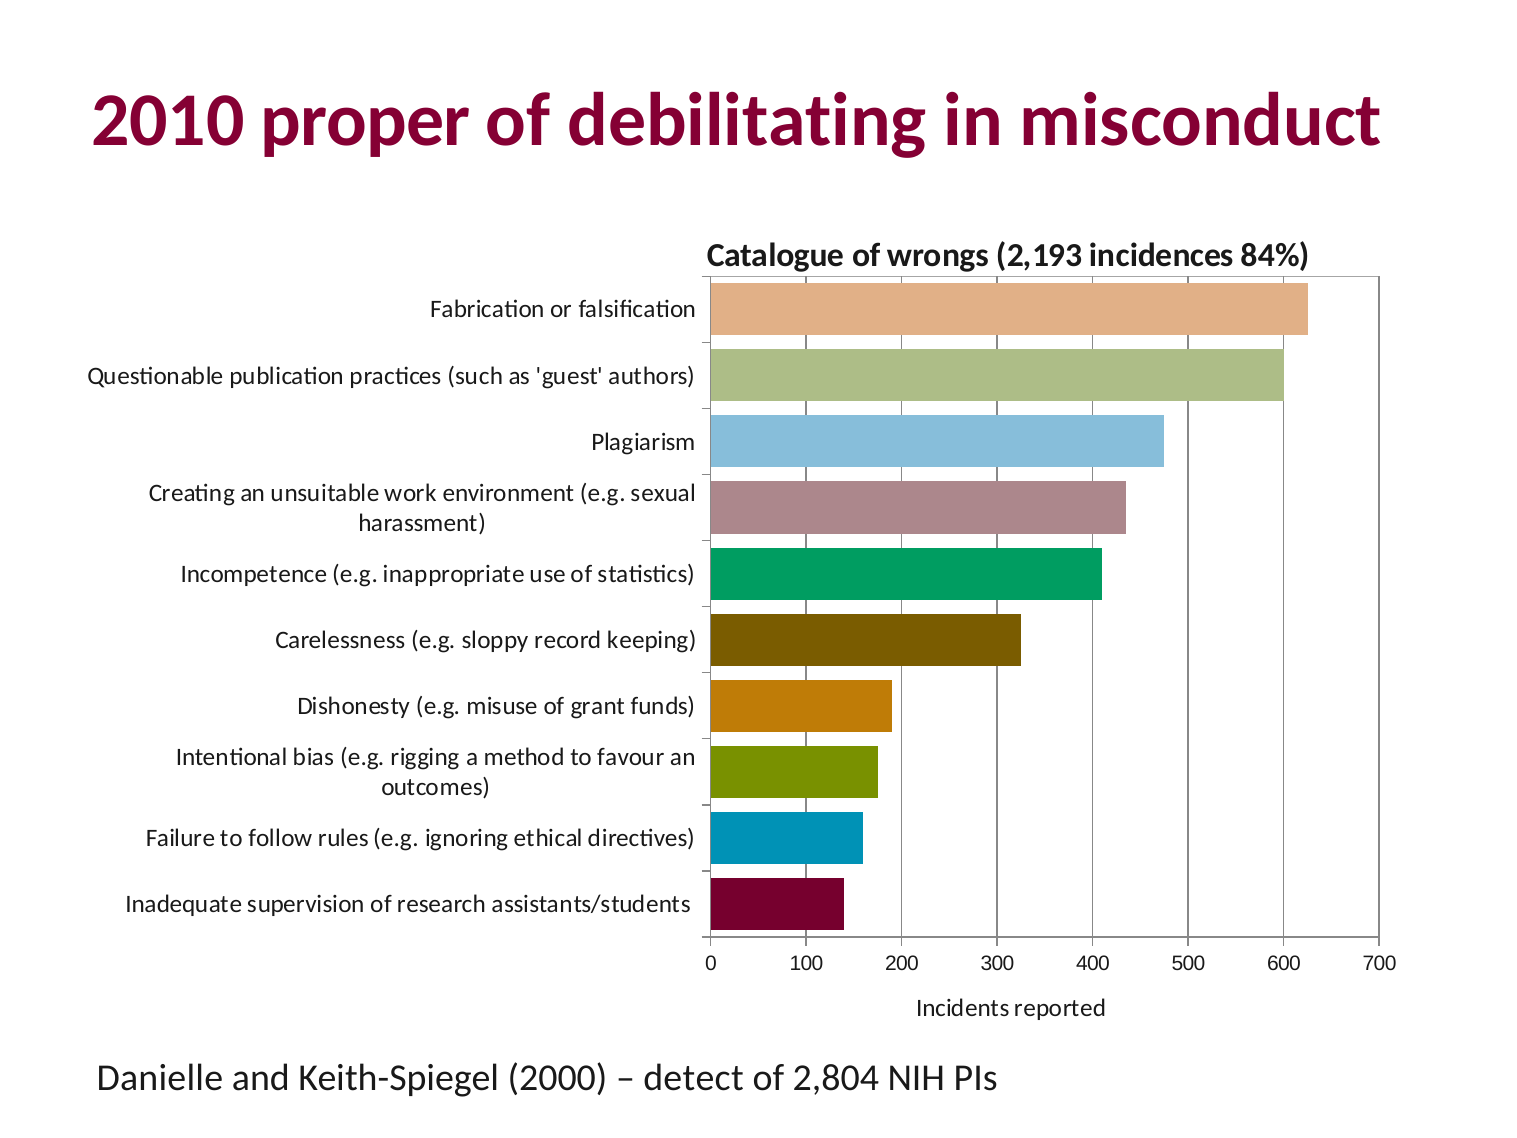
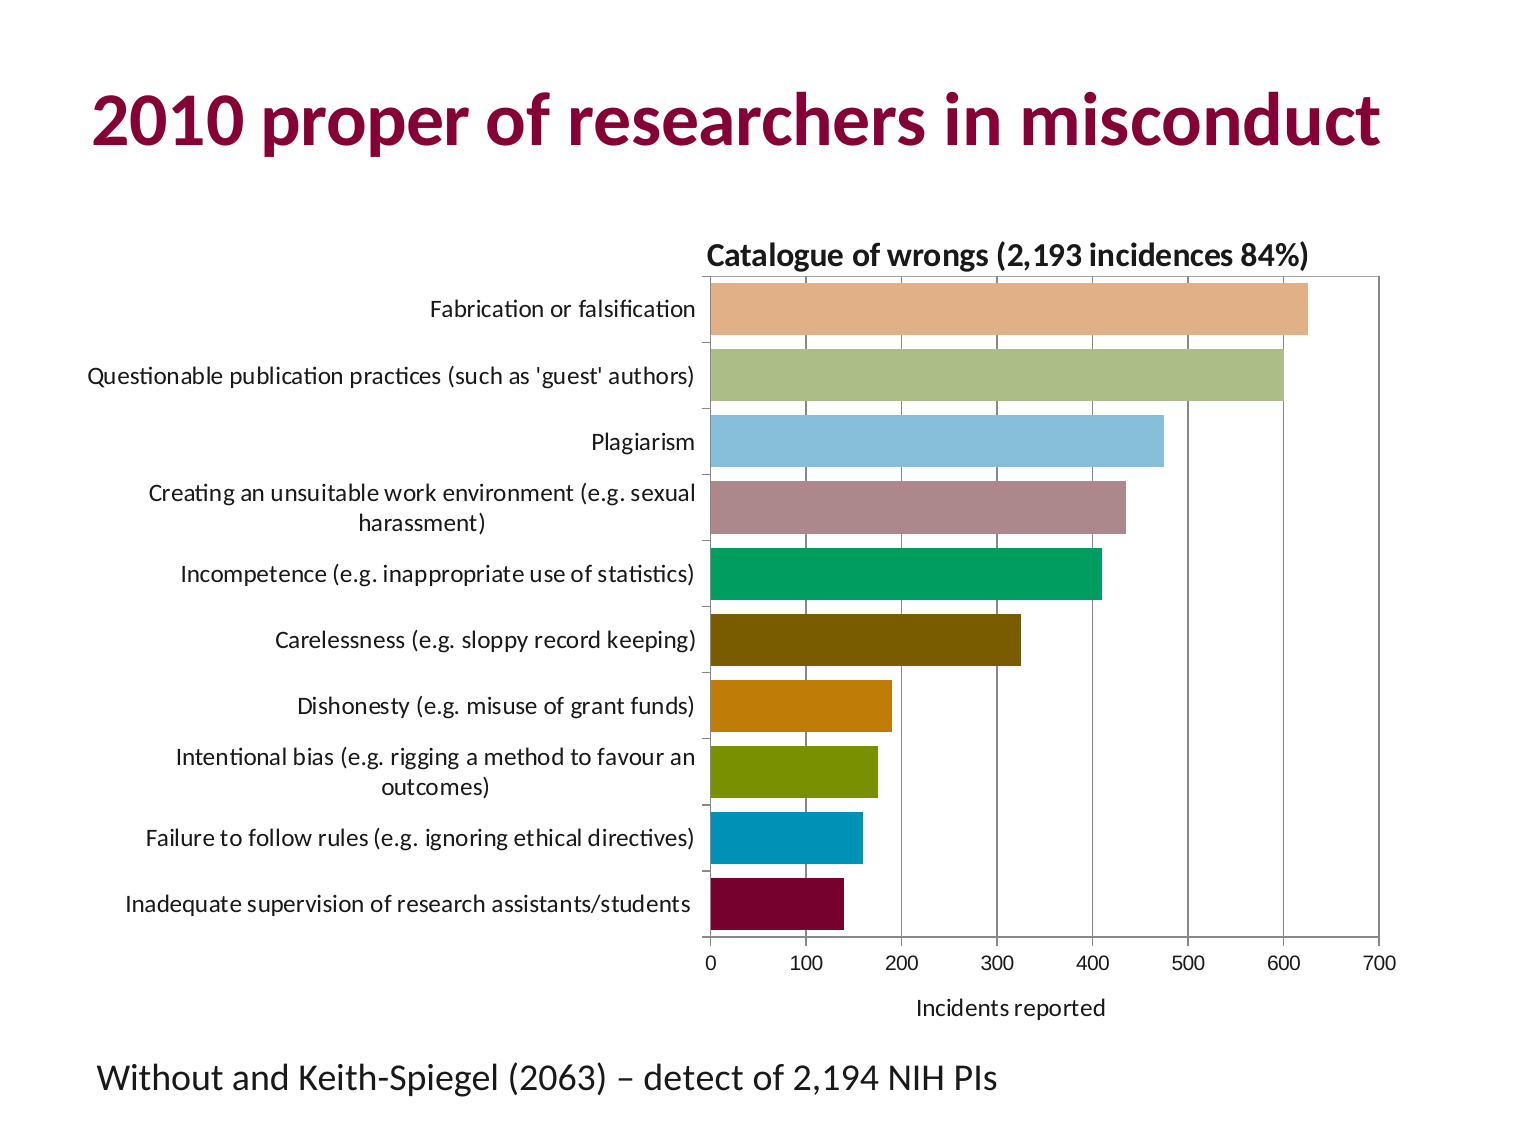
debilitating: debilitating -> researchers (747, 120)
Danielle: Danielle -> Without (160, 1078)
2000: 2000 -> 2063 (558, 1078)
2,804: 2,804 -> 2,194 (836, 1078)
